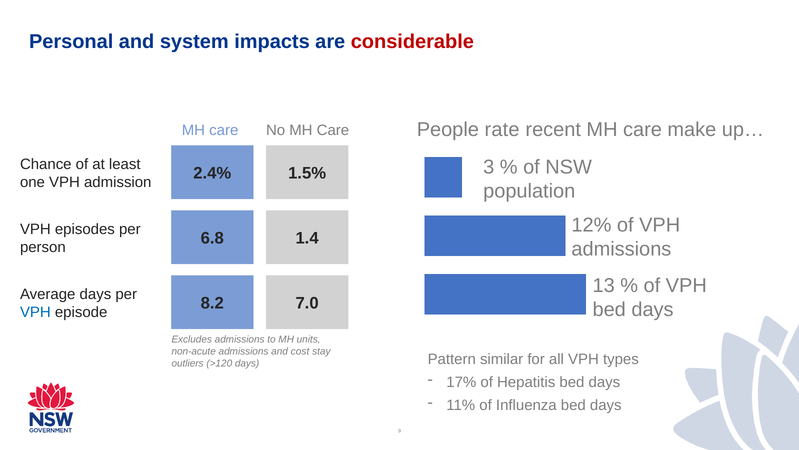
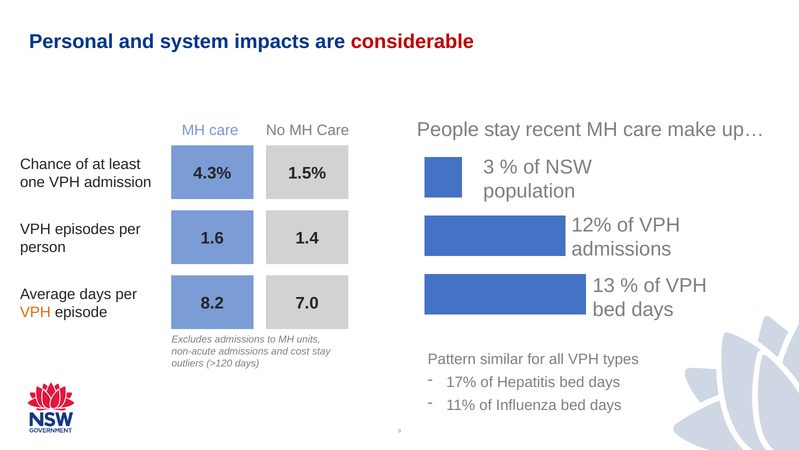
People rate: rate -> stay (502, 129)
2.4%: 2.4% -> 4.3% (212, 173)
6.8: 6.8 -> 1.6 (212, 238)
VPH colour: blue -> orange (35, 312)
